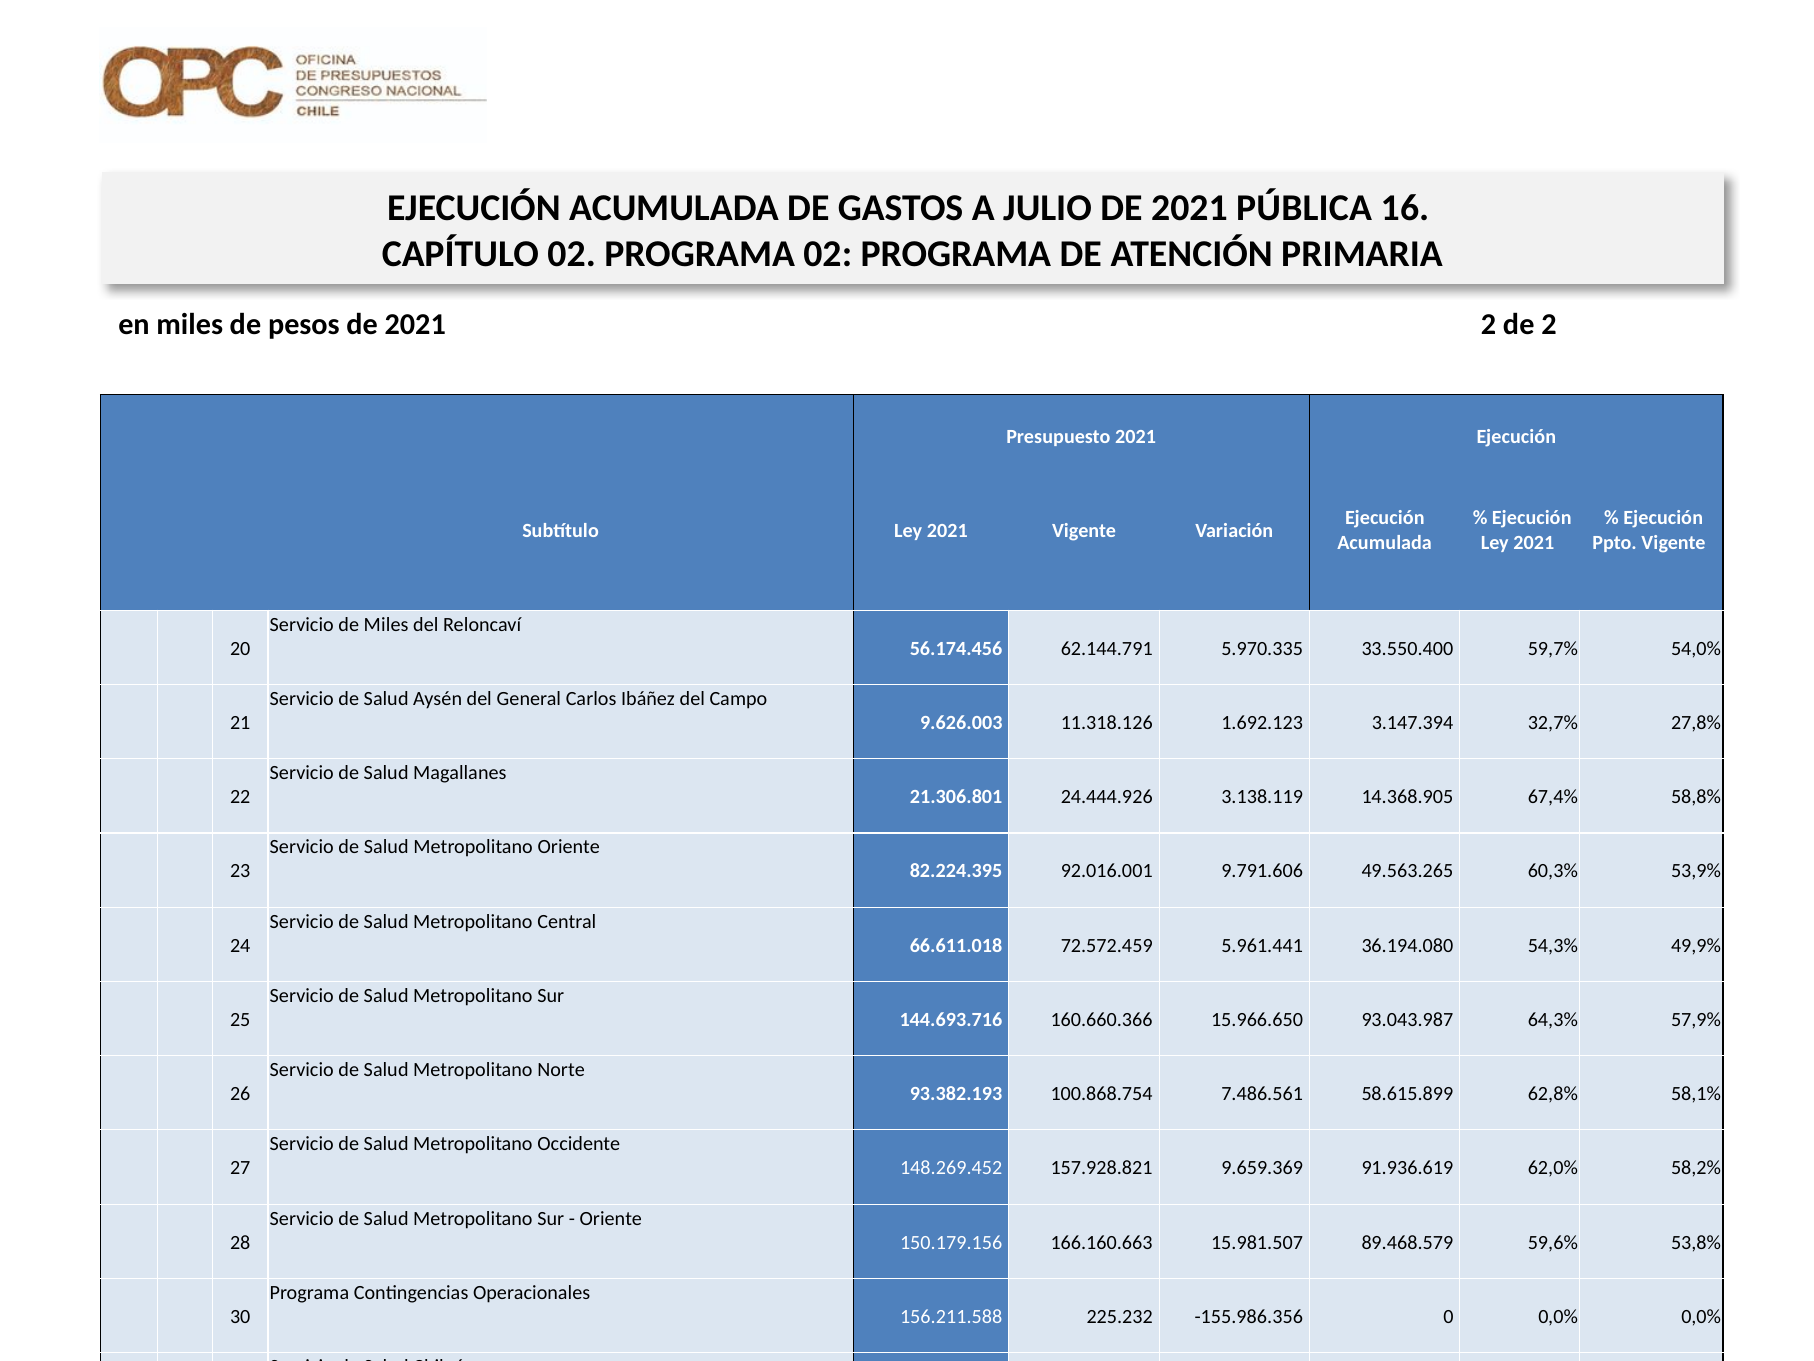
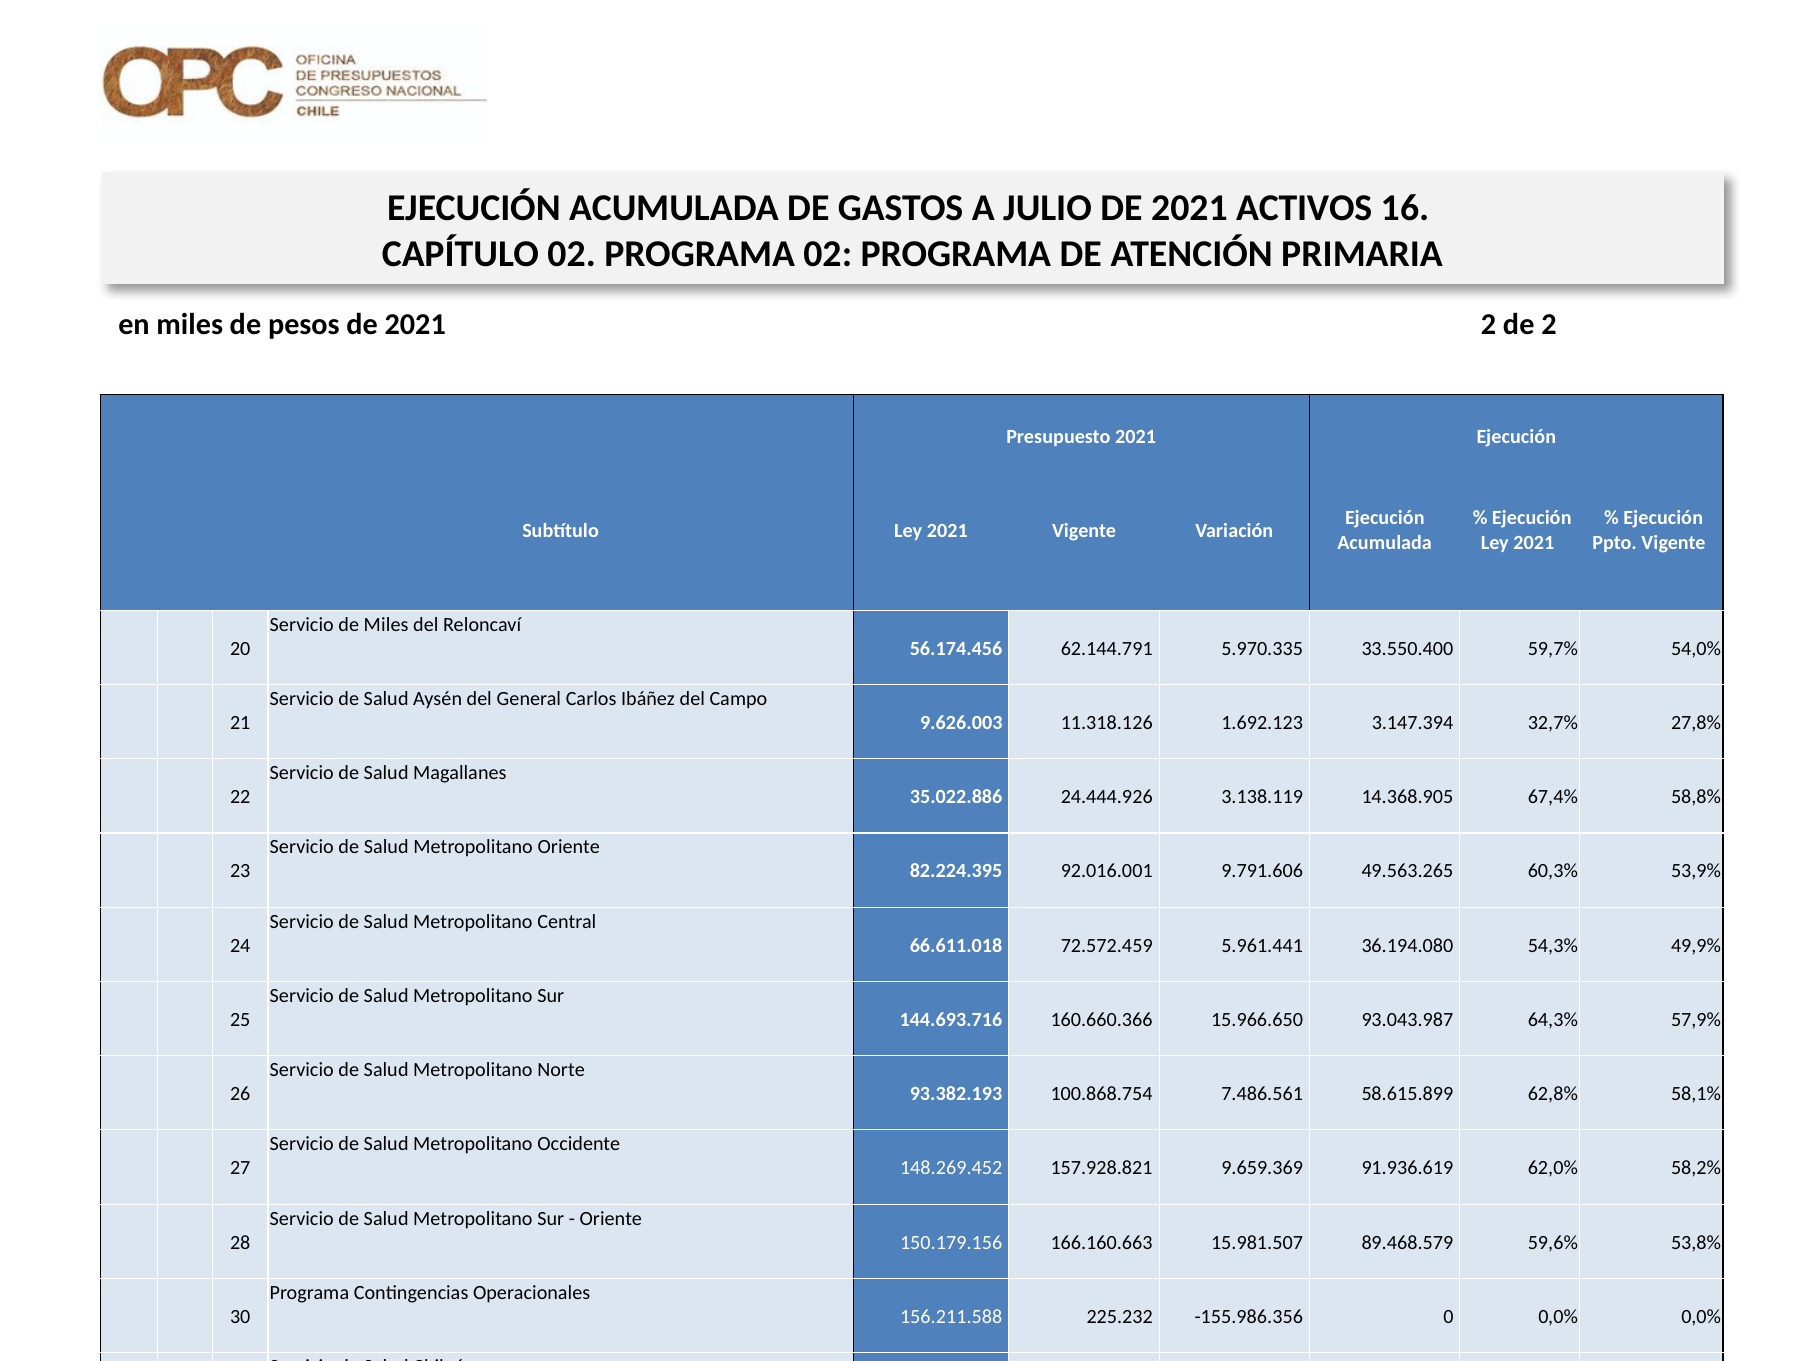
PÚBLICA: PÚBLICA -> ACTIVOS (1304, 208)
21.306.801: 21.306.801 -> 35.022.886 (956, 797)
